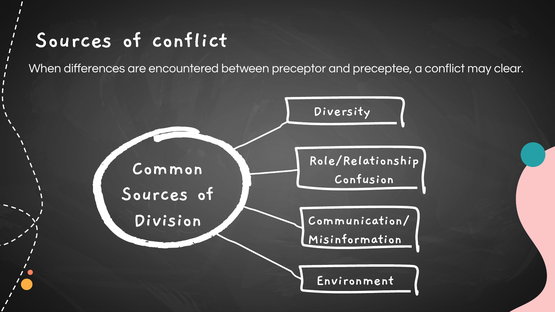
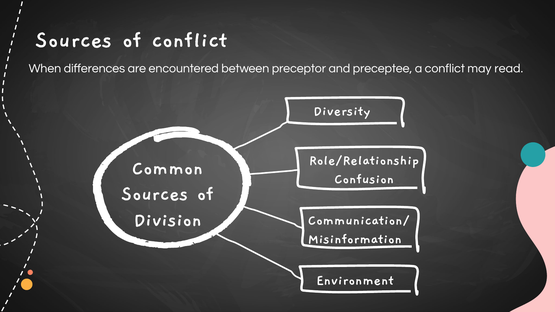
clear: clear -> read (509, 68)
